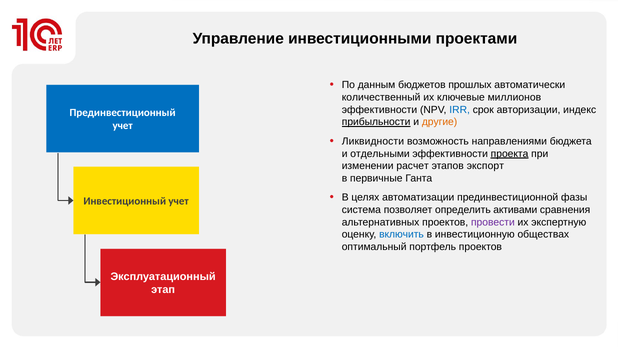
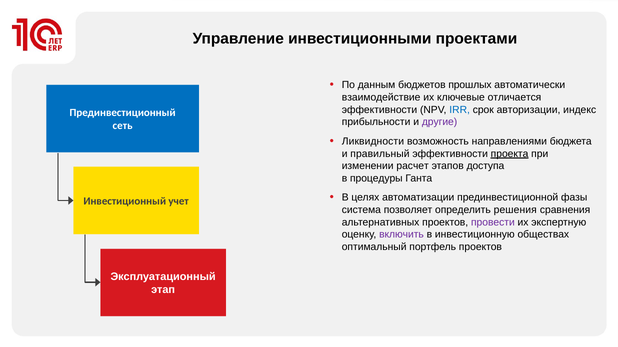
количественный: количественный -> взаимодействие (381, 98)
миллионов: миллионов -> отличается (514, 98)
прибыльности underline: present -> none (376, 122)
другие colour: orange -> purple (440, 122)
учет: учет -> сеть (123, 126)
отдельными: отдельными -> правильный (380, 154)
экспорт: экспорт -> доступа (485, 166)
первичные: первичные -> процедуры (376, 179)
активами: активами -> решения (515, 210)
включить colour: blue -> purple (401, 235)
